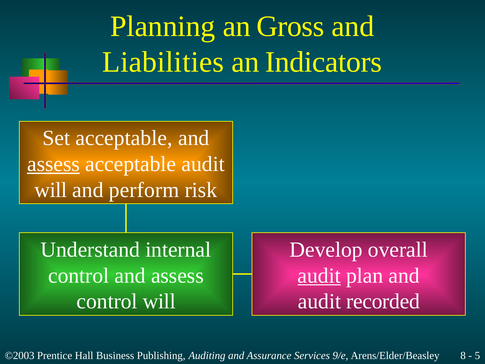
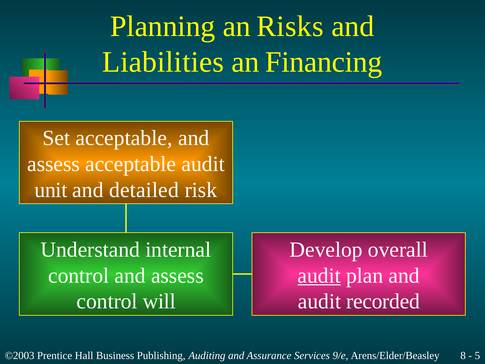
Gross: Gross -> Risks (290, 26)
Indicators: Indicators -> Financing (324, 62)
assess underline: present -> none (53, 164)
will: will -> unit (51, 190)
perform: perform -> detailed (144, 190)
